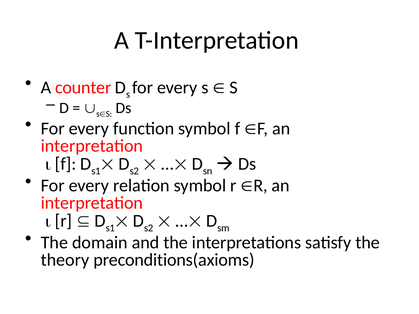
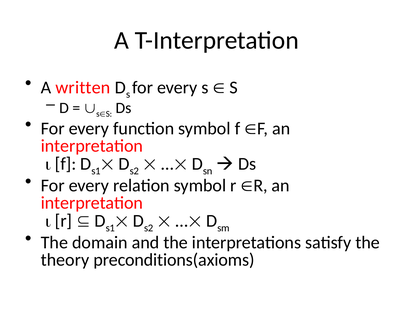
counter: counter -> written (83, 88)
